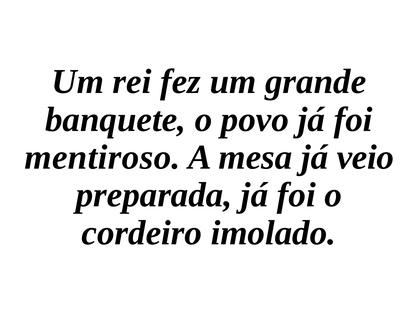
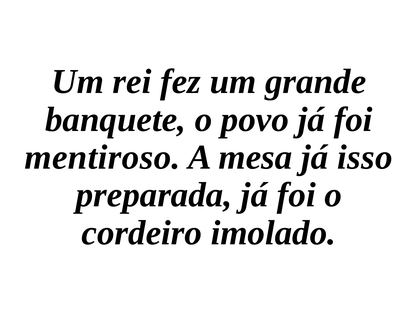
veio: veio -> isso (365, 157)
